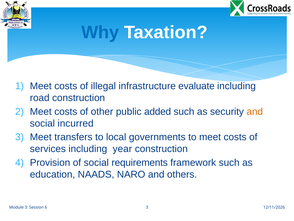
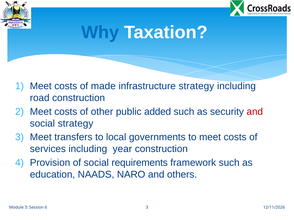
illegal: illegal -> made (103, 86)
infrastructure evaluate: evaluate -> strategy (196, 86)
and colour: orange -> red (255, 111)
social incurred: incurred -> strategy (76, 123)
